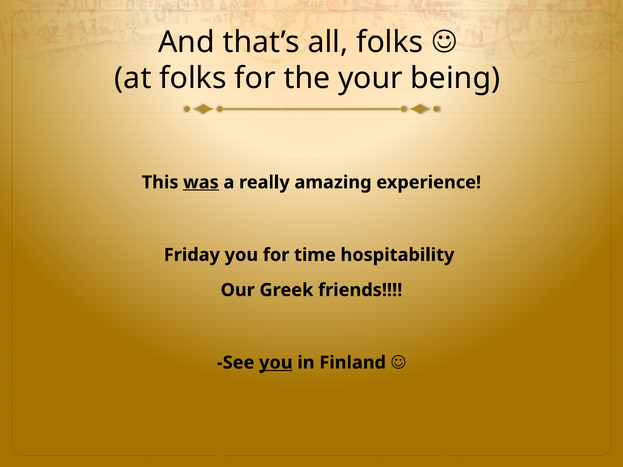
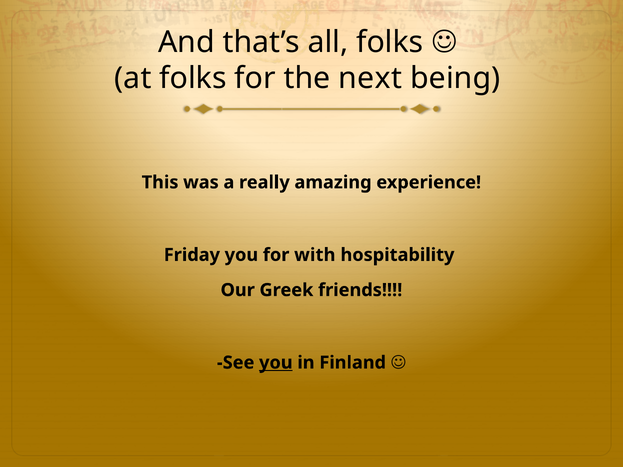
your: your -> next (370, 78)
was underline: present -> none (201, 182)
time: time -> with (315, 255)
